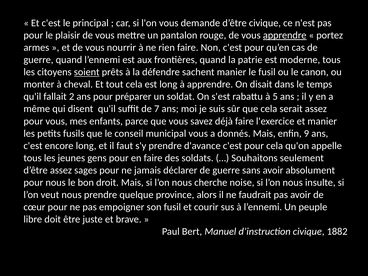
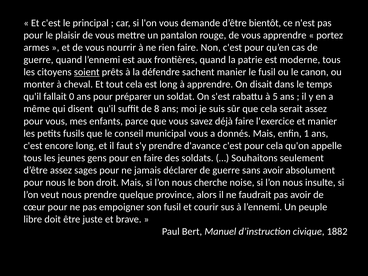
d’être civique: civique -> bientôt (265, 23)
apprendre underline: present -> none (285, 35)
2: 2 -> 0 (72, 97)
7: 7 -> 8 (157, 109)
9: 9 -> 1 (306, 133)
